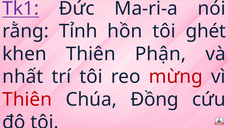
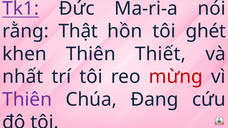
Tỉnh: Tỉnh -> Thật (78, 31)
Phận: Phận -> Thiết (160, 54)
Thiên colour: red -> purple (27, 100)
Đồng: Đồng -> Đang (154, 100)
